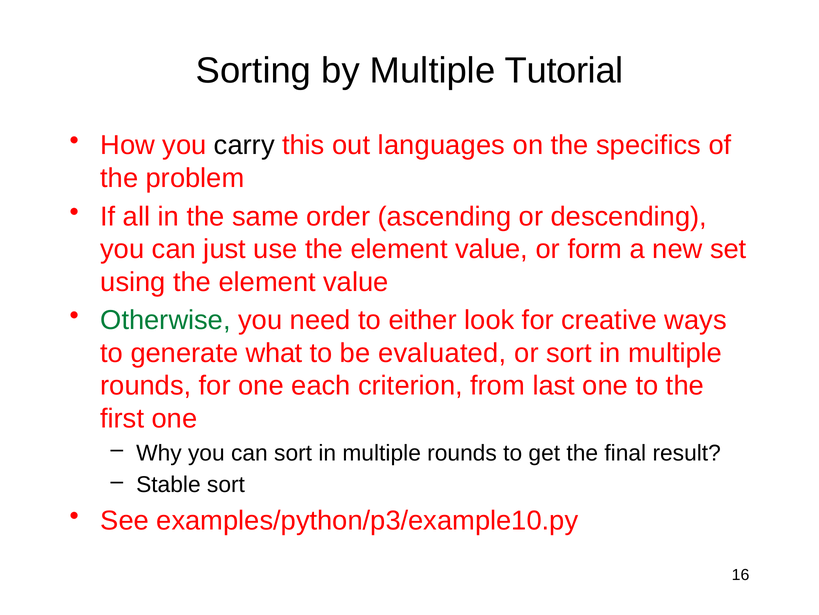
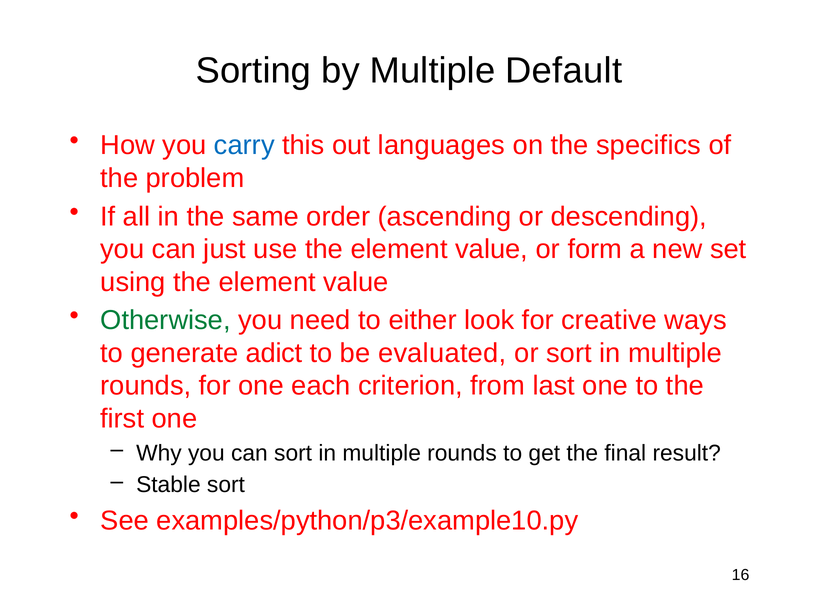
Tutorial: Tutorial -> Default (564, 71)
carry colour: black -> blue (244, 145)
what: what -> adict (274, 353)
